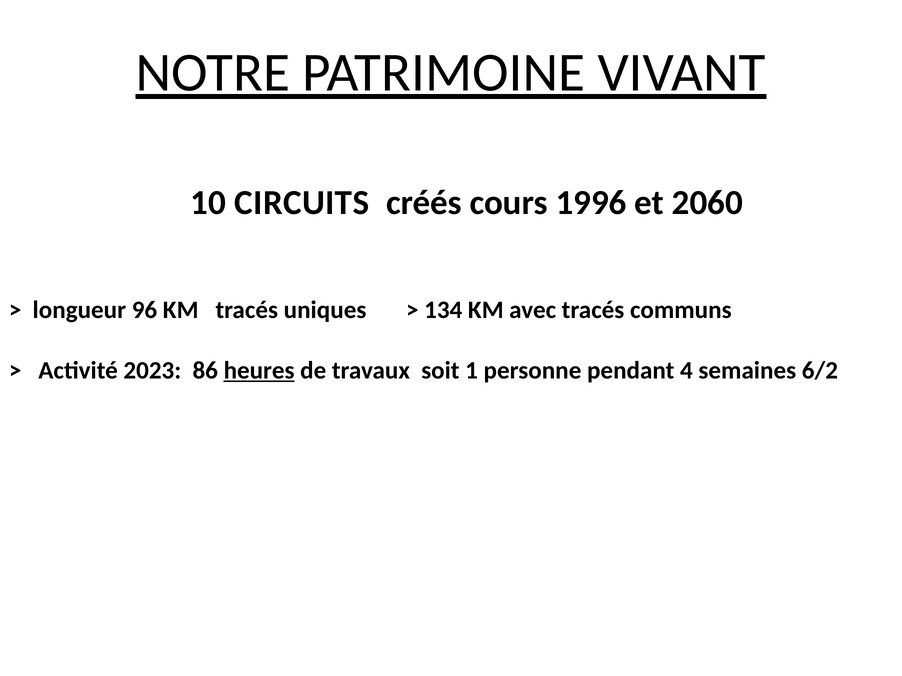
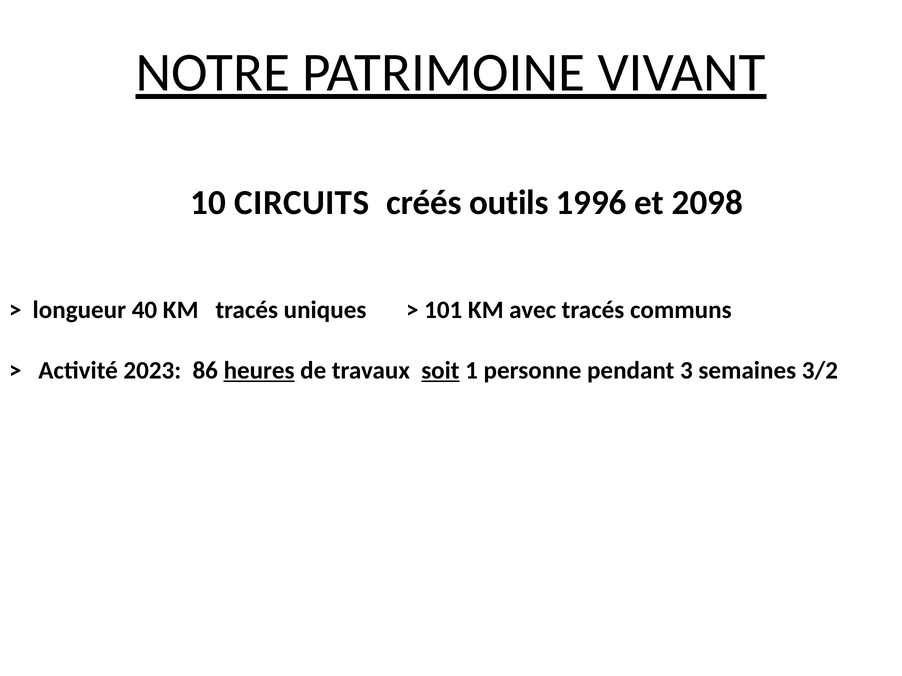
cours: cours -> outils (509, 203)
2060: 2060 -> 2098 (707, 203)
96: 96 -> 40 (144, 310)
134: 134 -> 101 (443, 310)
soit underline: none -> present (440, 371)
4: 4 -> 3 (686, 371)
6/2: 6/2 -> 3/2 (820, 371)
